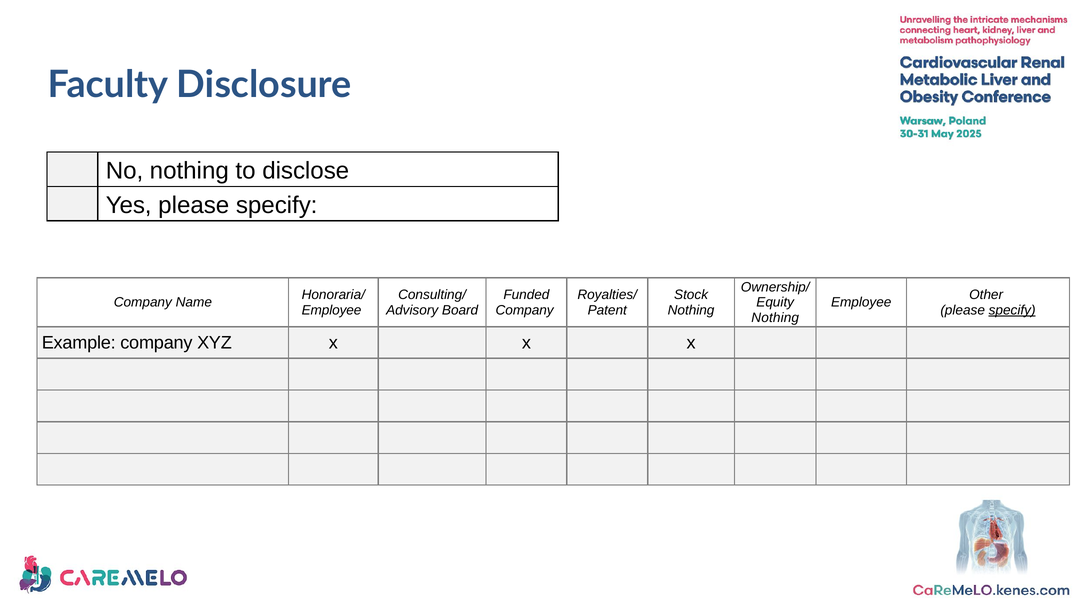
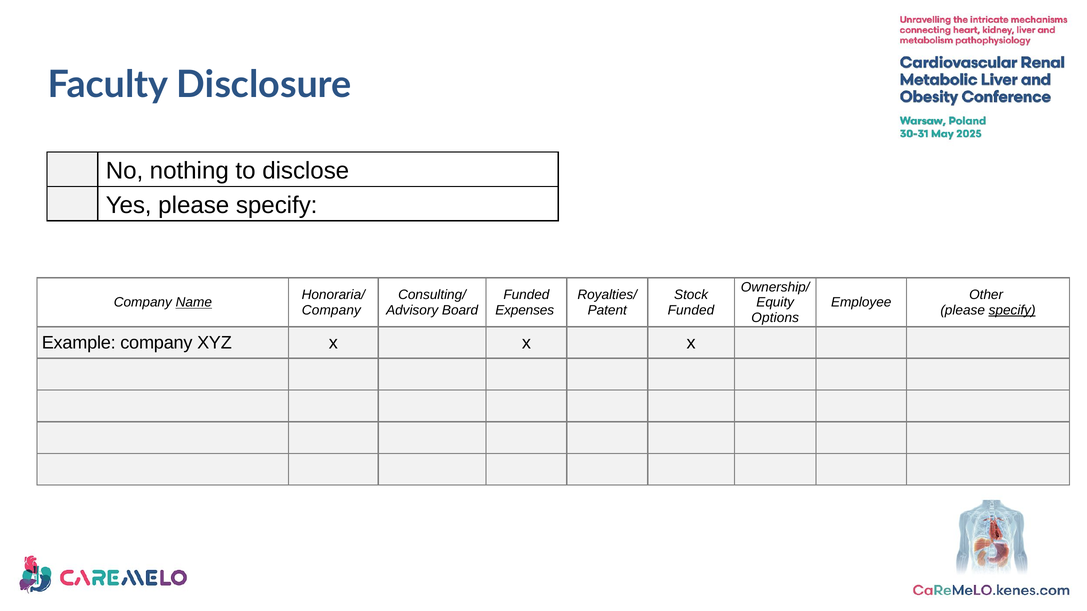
Name underline: none -> present (194, 303)
Employee: Employee -> Company (331, 310)
Company: Company -> Expenses (525, 310)
Nothing: Nothing -> Funded (691, 310)
Nothing: Nothing -> Options (775, 318)
